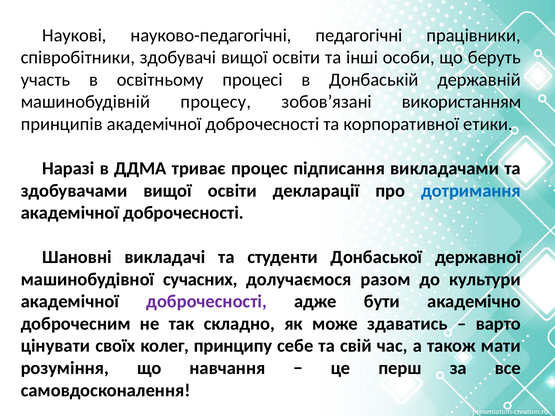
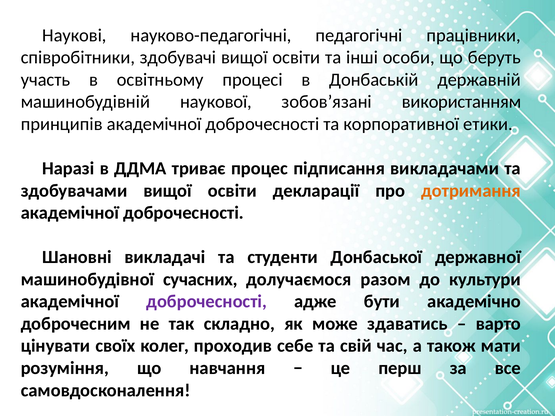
процесу: процесу -> наукової (216, 102)
дотримання colour: blue -> orange (471, 191)
принципу: принципу -> проходив (233, 346)
